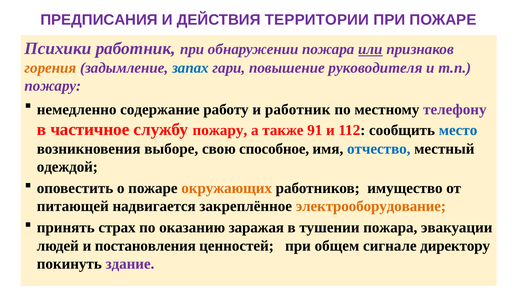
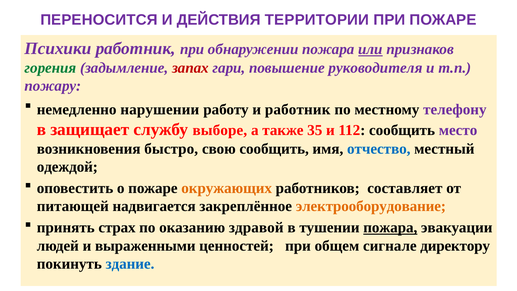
ПРЕДПИСАНИЯ: ПРЕДПИСАНИЯ -> ПЕРЕНОСИТСЯ (99, 20)
горения colour: orange -> green (50, 68)
запах colour: blue -> red (190, 68)
содержание: содержание -> нарушении (160, 109)
частичное: частичное -> защищает (90, 129)
службу пожару: пожару -> выборе (220, 130)
91: 91 -> 35 (315, 130)
место colour: blue -> purple (458, 130)
выборе: выборе -> быстро (171, 149)
свою способное: способное -> сообщить (274, 149)
имущество: имущество -> составляет (405, 188)
заражая: заражая -> здравой (256, 227)
пожара underline: none -> present (390, 227)
постановления: постановления -> выраженными (145, 246)
здание colour: purple -> blue (130, 264)
